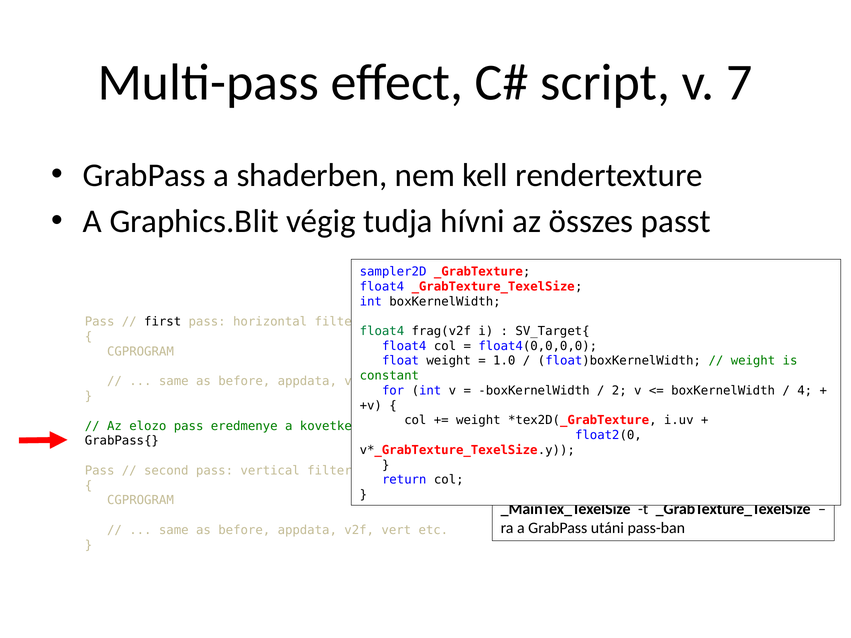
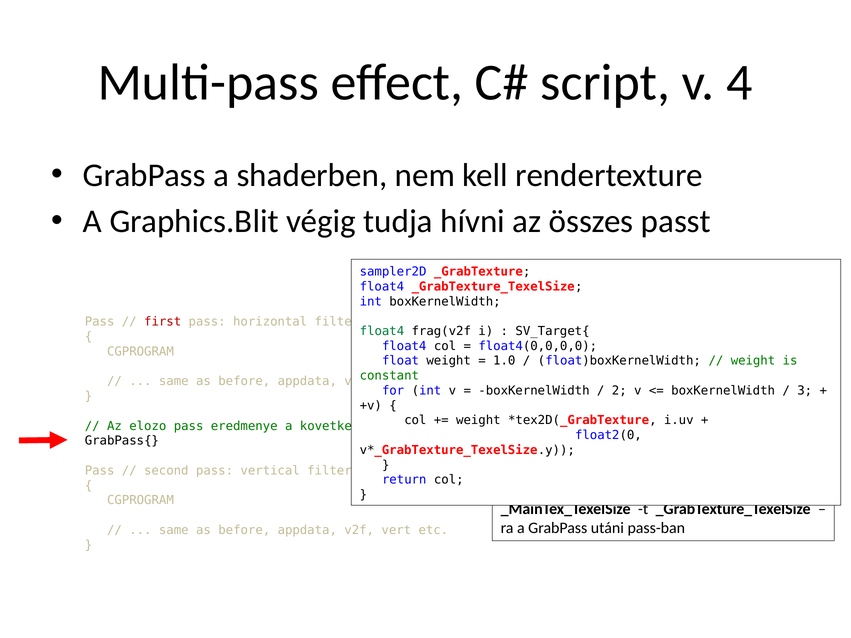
7: 7 -> 4 (739, 82)
first colour: black -> red (163, 322)
4: 4 -> 3 (805, 391)
